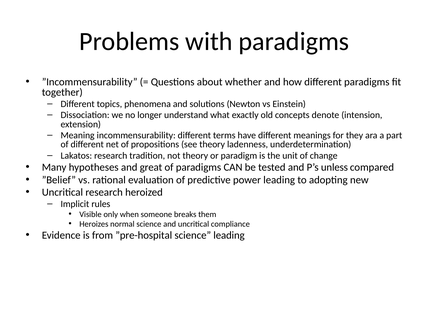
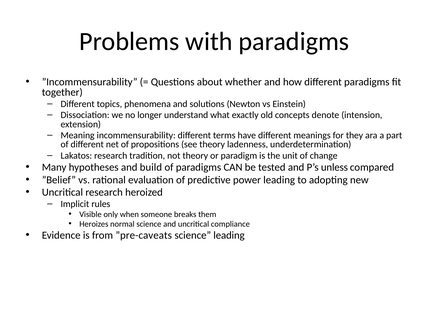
great: great -> build (151, 167)
”pre-hospital: ”pre-hospital -> ”pre-caveats (144, 235)
